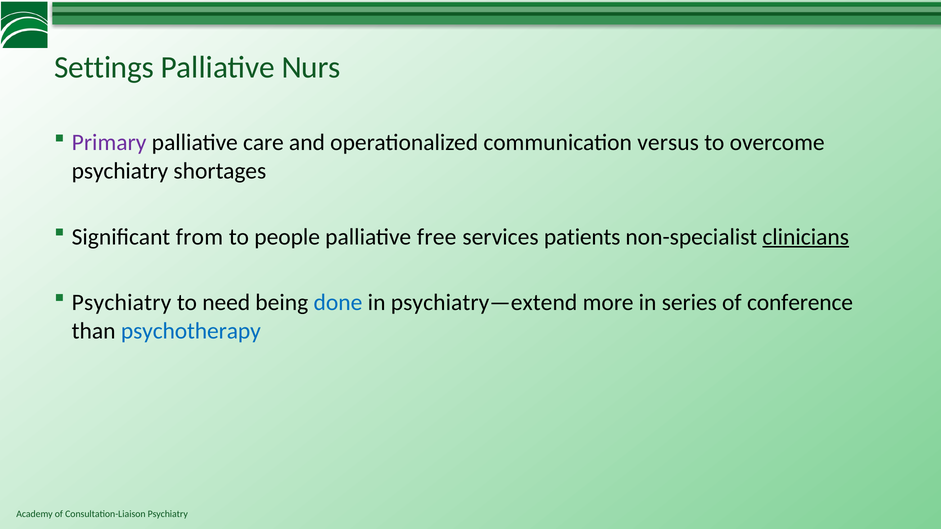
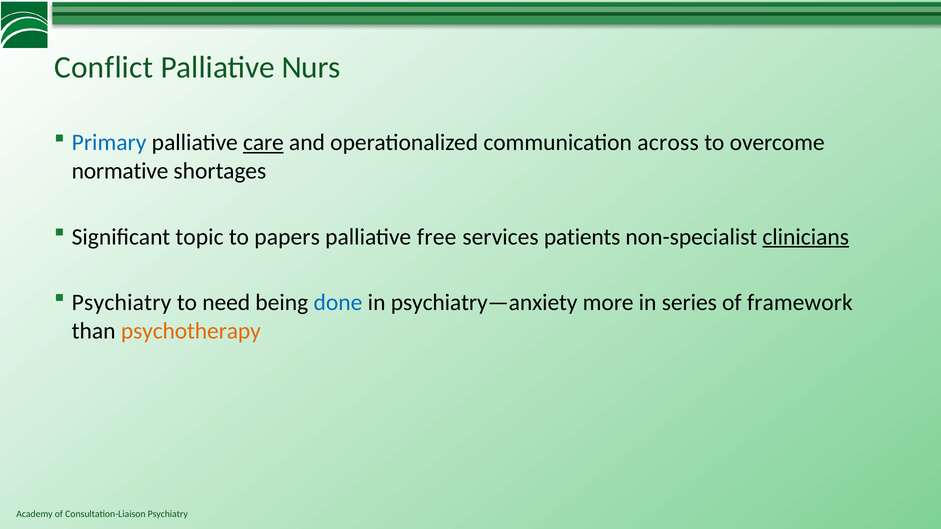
Settings: Settings -> Conflict (104, 67)
Primary colour: purple -> blue (109, 143)
care underline: none -> present (263, 143)
versus: versus -> across (668, 143)
psychiatry: psychiatry -> normative (120, 171)
from: from -> topic (200, 237)
people: people -> papers (287, 237)
psychiatry—extend: psychiatry—extend -> psychiatry—anxiety (484, 303)
conference: conference -> framework (800, 303)
psychotherapy colour: blue -> orange (191, 331)
